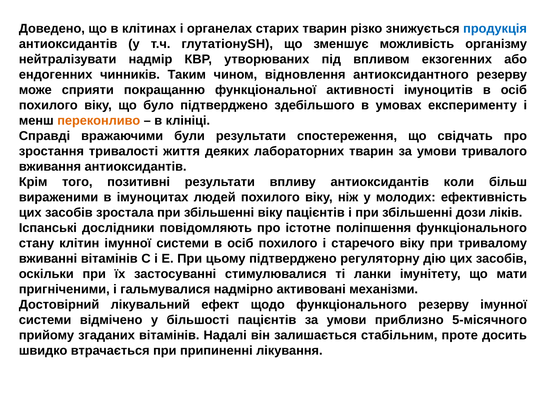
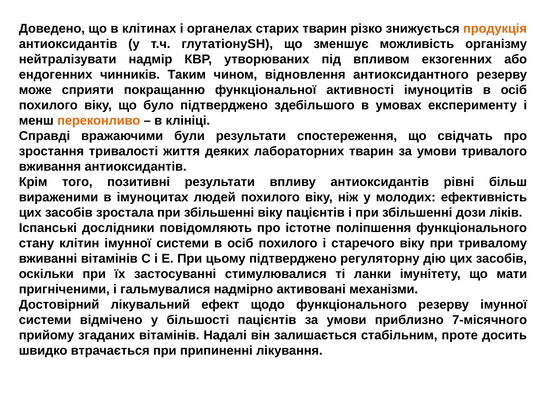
продукція colour: blue -> orange (495, 29)
коли: коли -> рівні (459, 182)
5-місячного: 5-місячного -> 7-місячного (490, 320)
